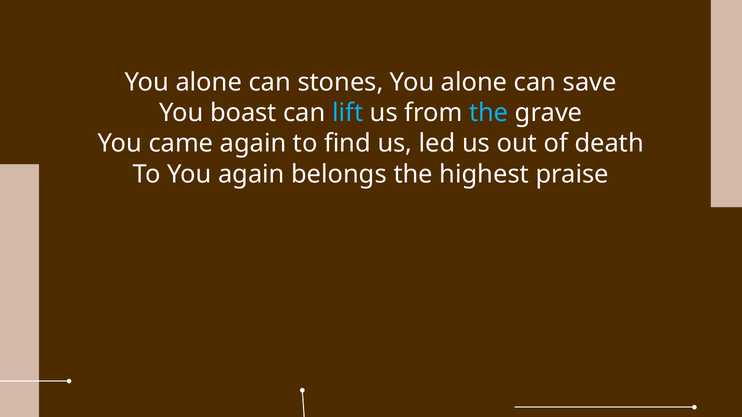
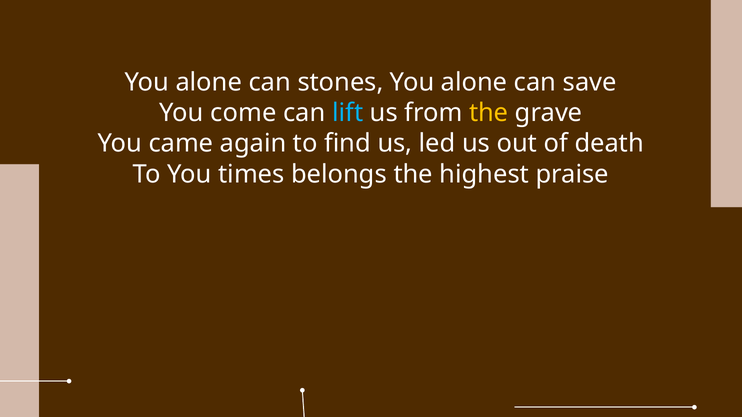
boast: boast -> come (243, 113)
the colour: light blue -> yellow (489, 113)
You again: again -> times (251, 174)
